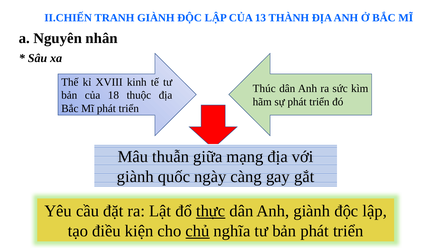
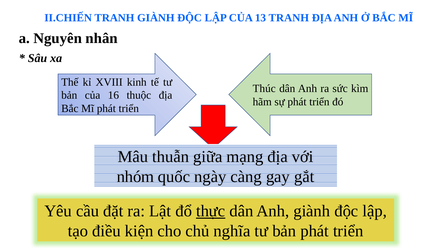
13 THÀNH: THÀNH -> TRANH (289, 18)
18: 18 -> 16 (113, 96)
giành: giành -> nhóm (135, 177)
chủ underline: present -> none (198, 232)
